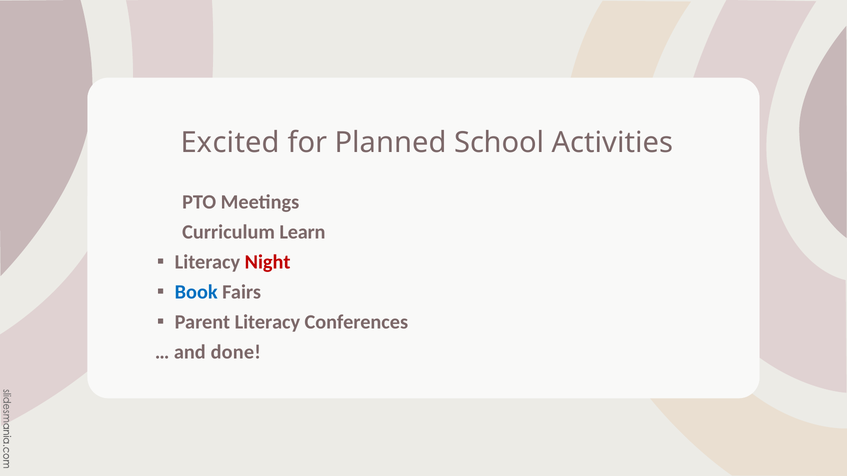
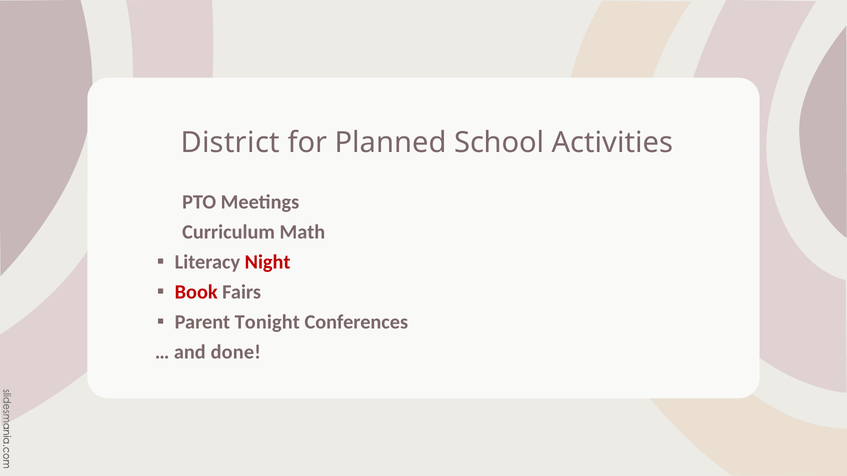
Excited: Excited -> District (230, 143)
Learn: Learn -> Math (302, 232)
Book colour: blue -> red (196, 292)
Parent Literacy: Literacy -> Tonight (267, 322)
